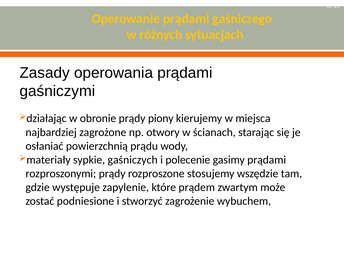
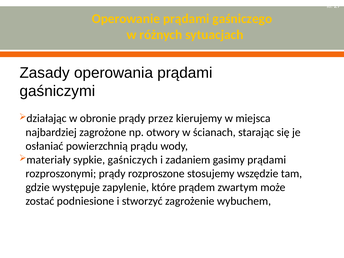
piony: piony -> przez (161, 118)
polecenie: polecenie -> zadaniem (188, 160)
